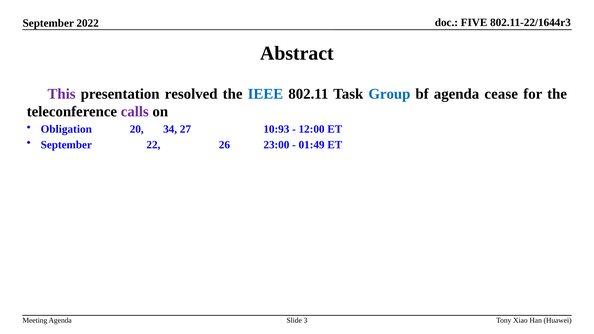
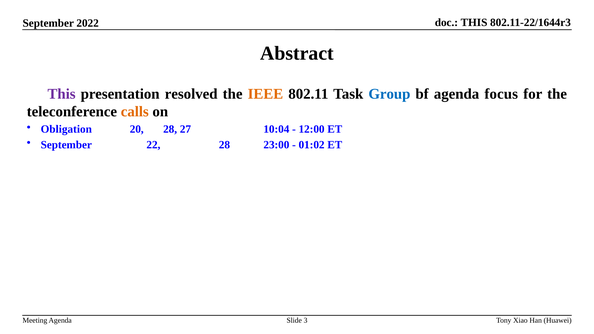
FIVE: FIVE -> THIS (474, 22)
IEEE colour: blue -> orange (265, 94)
cease: cease -> focus (501, 94)
calls colour: purple -> orange (135, 112)
20 34: 34 -> 28 (170, 129)
10:93: 10:93 -> 10:04 (276, 129)
22 26: 26 -> 28 (224, 145)
01:49: 01:49 -> 01:02 (312, 145)
